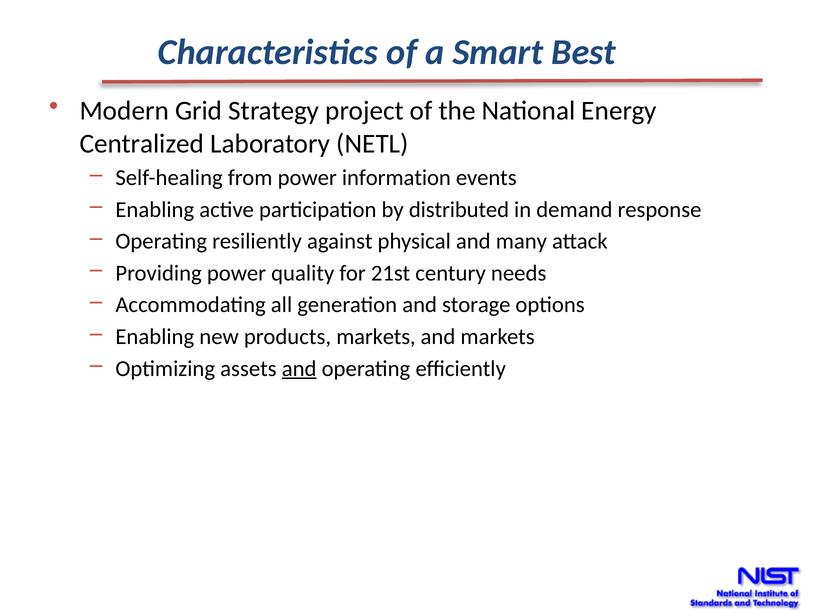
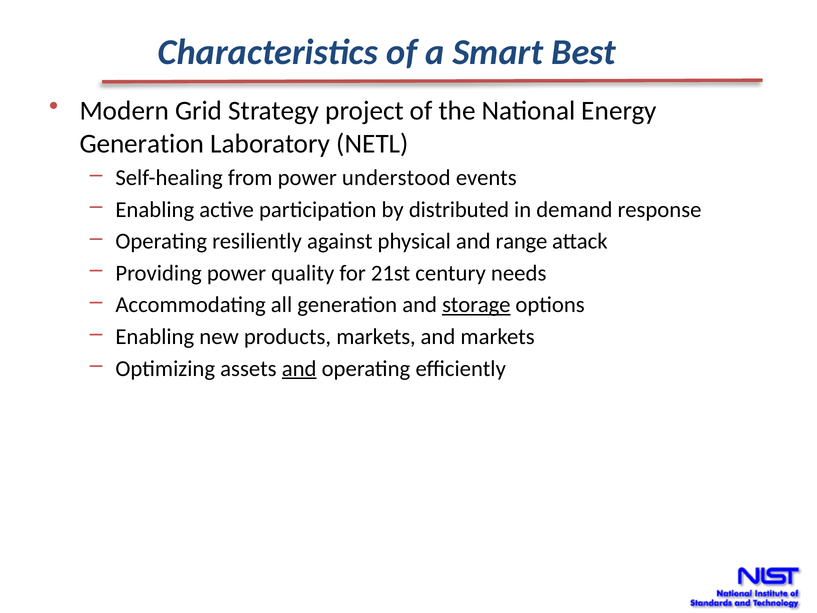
Centralized: Centralized -> Generation (142, 144)
information: information -> understood (396, 178)
many: many -> range (521, 241)
storage underline: none -> present (476, 305)
